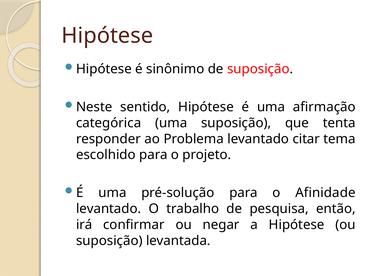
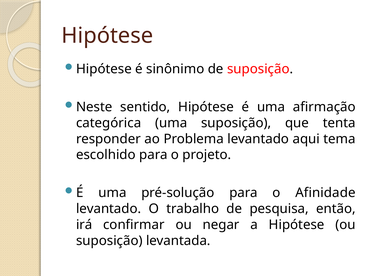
citar: citar -> aqui (306, 139)
